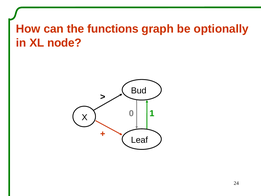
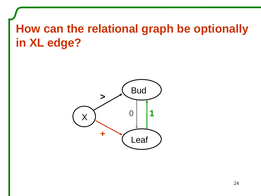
functions: functions -> relational (113, 29)
node: node -> edge (64, 43)
